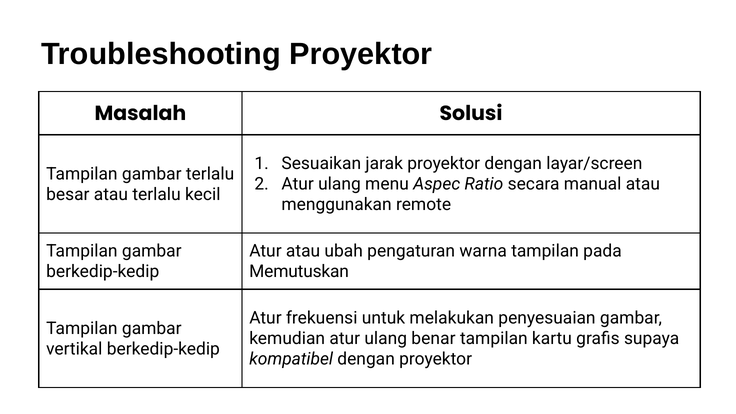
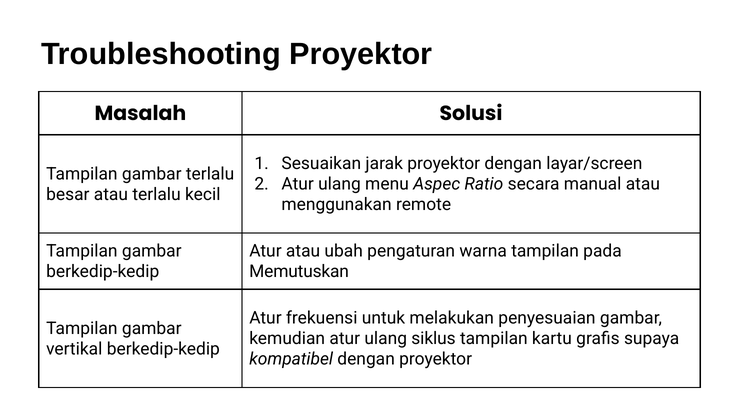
benar: benar -> siklus (434, 339)
